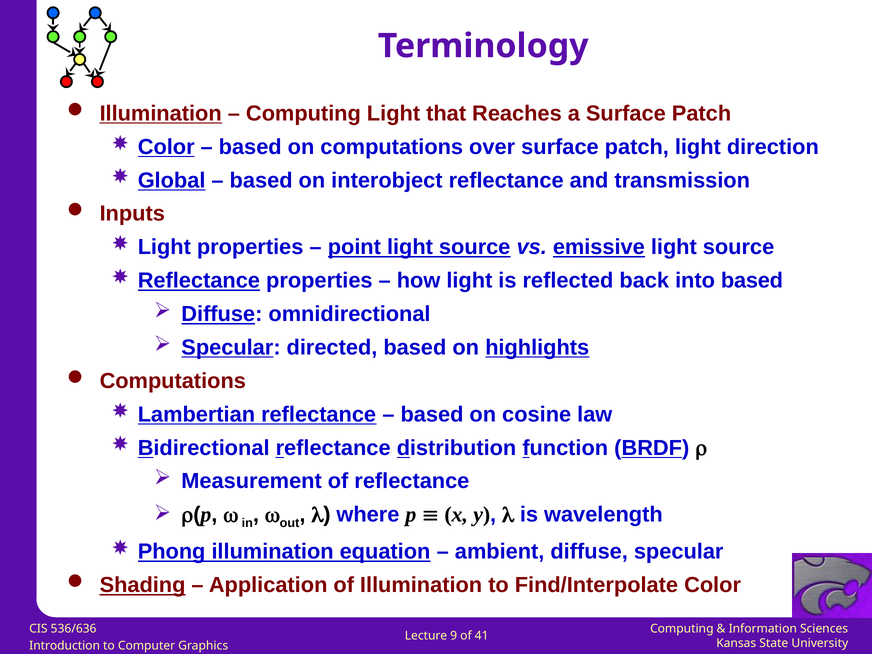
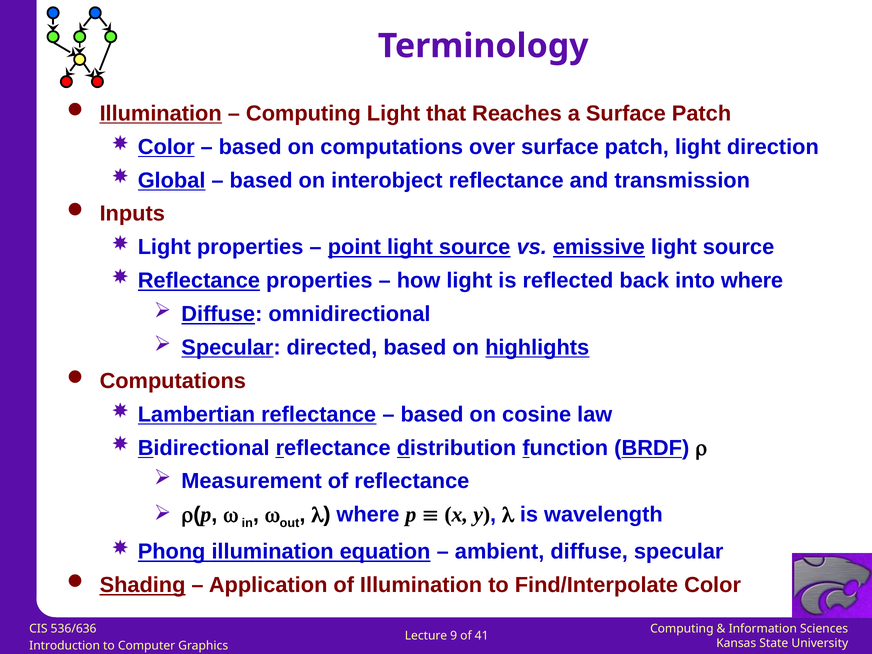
into based: based -> where (752, 281)
